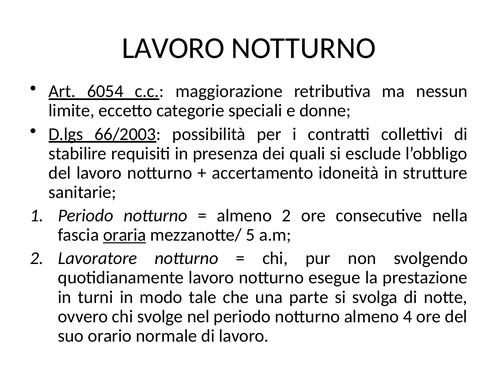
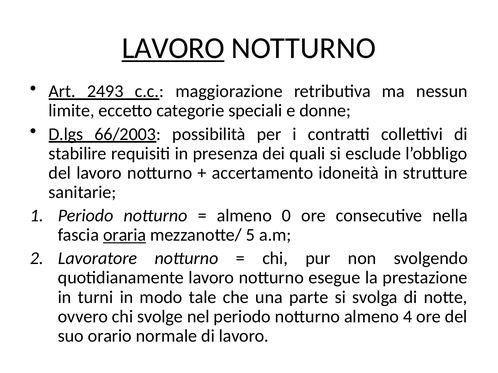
LAVORO underline: none -> present (173, 48)
6054: 6054 -> 2493 (105, 91)
almeno 2: 2 -> 0 (287, 216)
